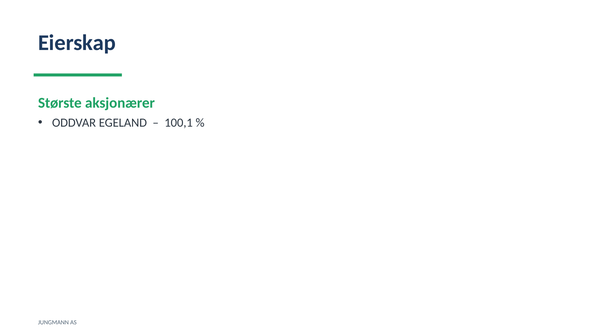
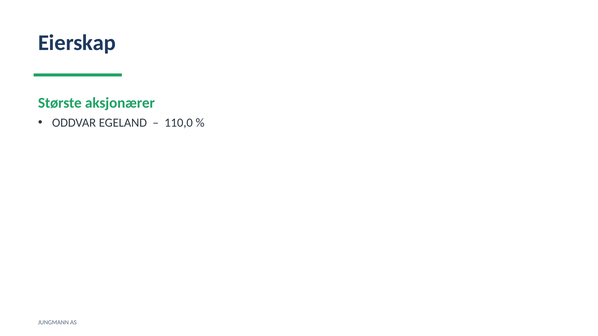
100,1: 100,1 -> 110,0 (179, 123)
